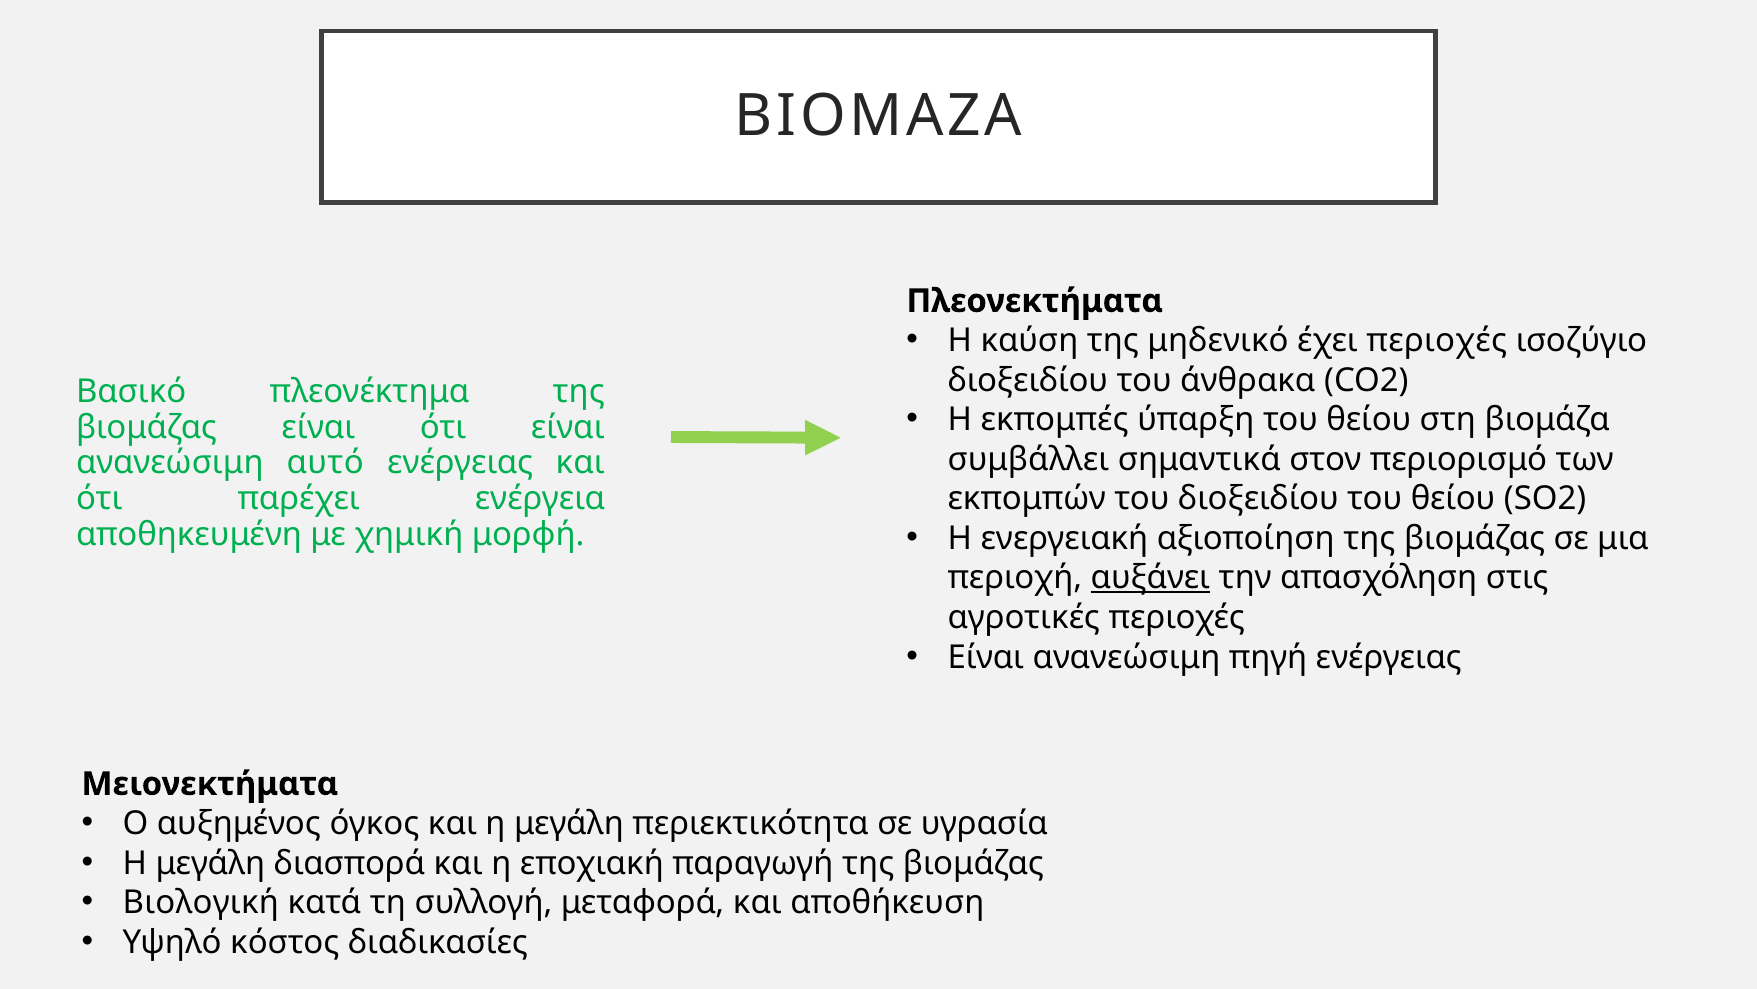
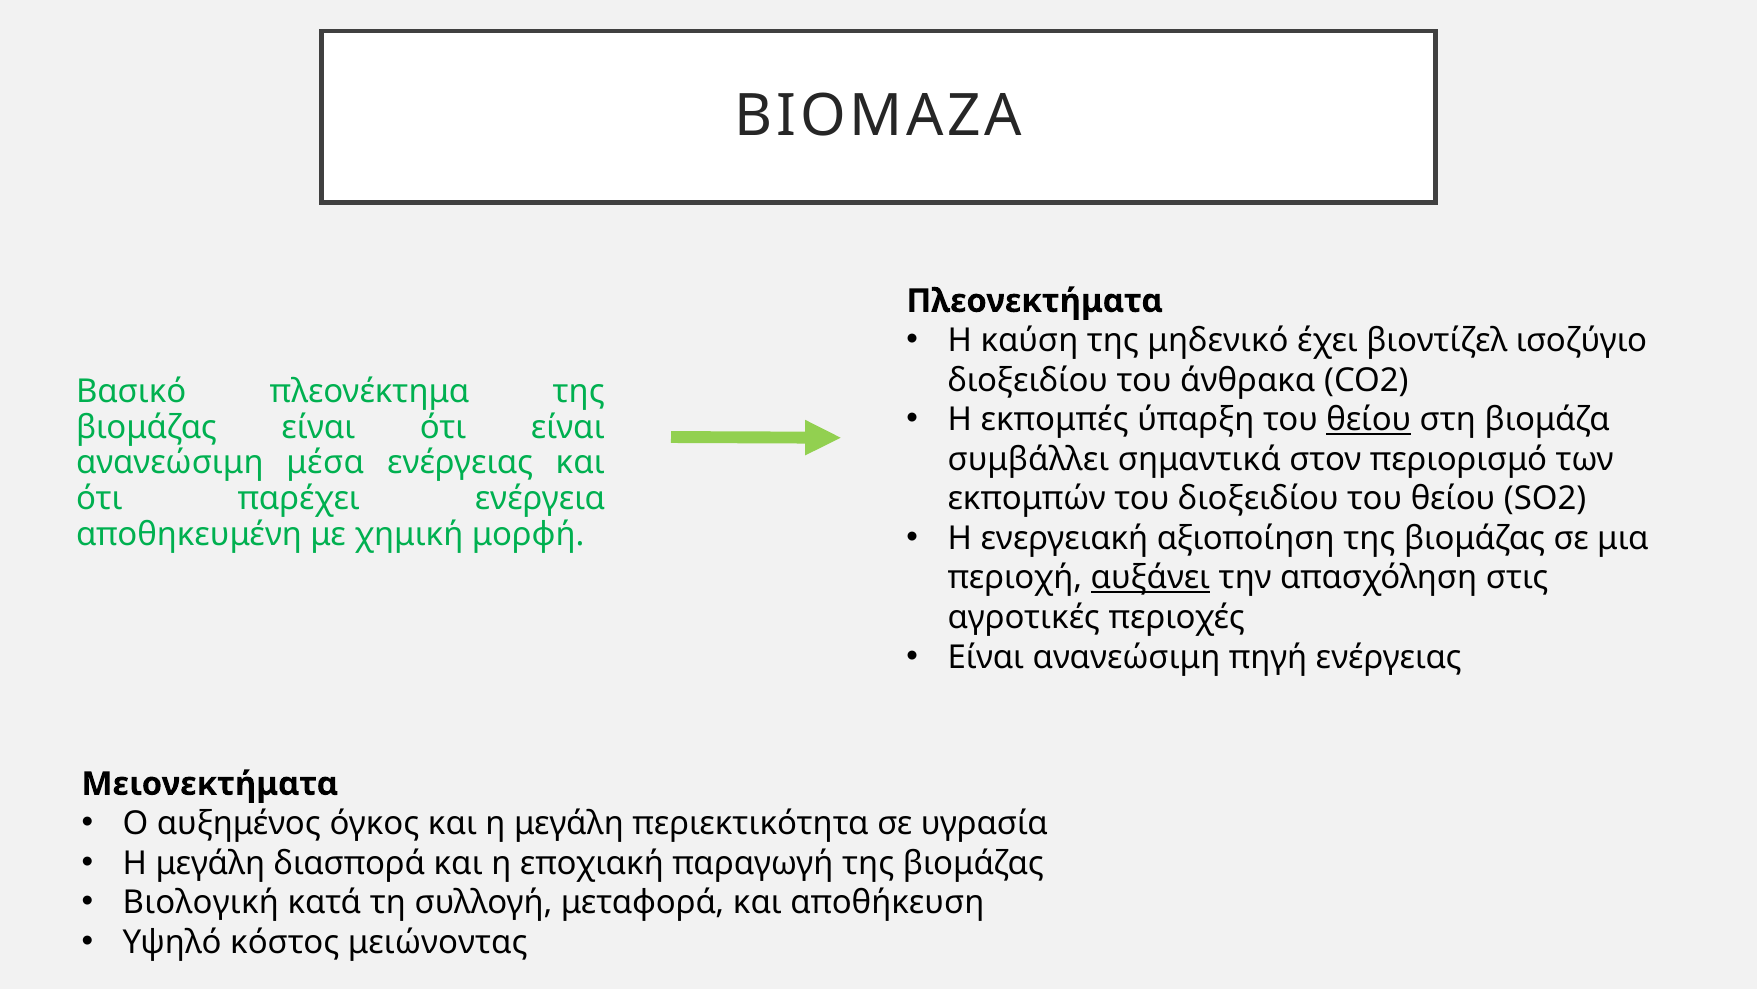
έχει περιοχές: περιοχές -> βιοντίζελ (1437, 340)
θείου underline: none -> present (1369, 419)
αυτό: αυτό -> μέσα (325, 463)
διαδικασίες: διαδικασίες -> μειώνοντας (438, 942)
